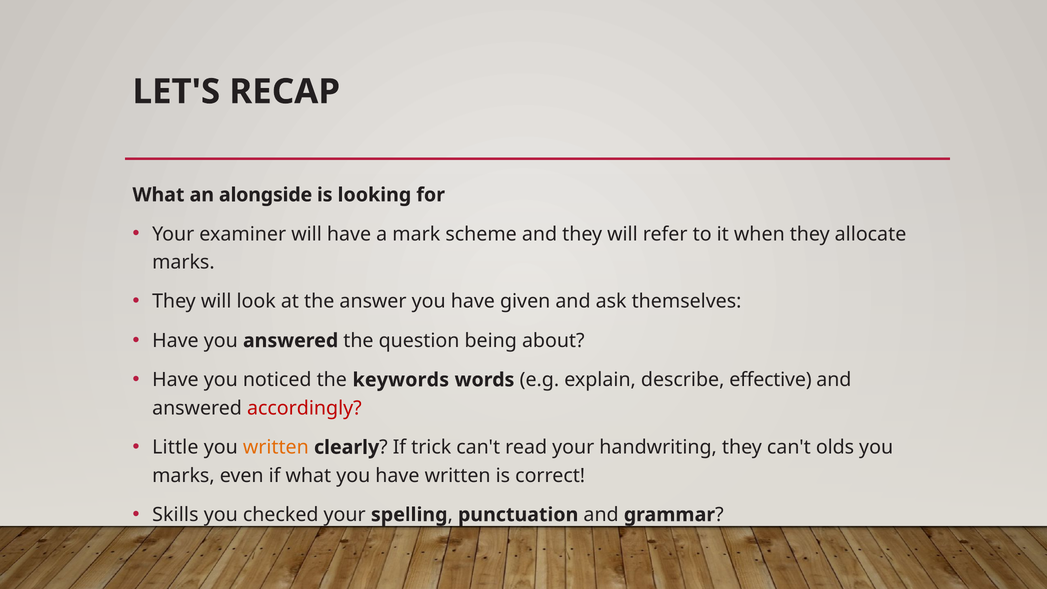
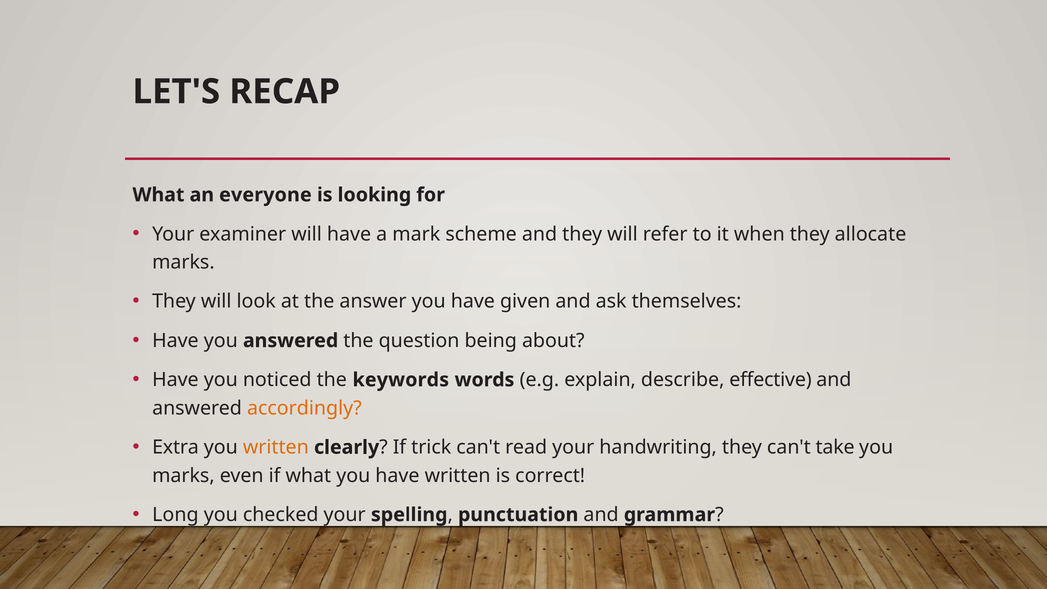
alongside: alongside -> everyone (265, 195)
accordingly colour: red -> orange (304, 408)
Little: Little -> Extra (176, 447)
olds: olds -> take (835, 447)
Skills: Skills -> Long (175, 515)
